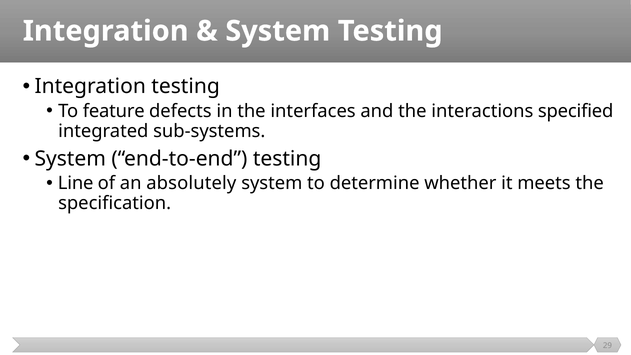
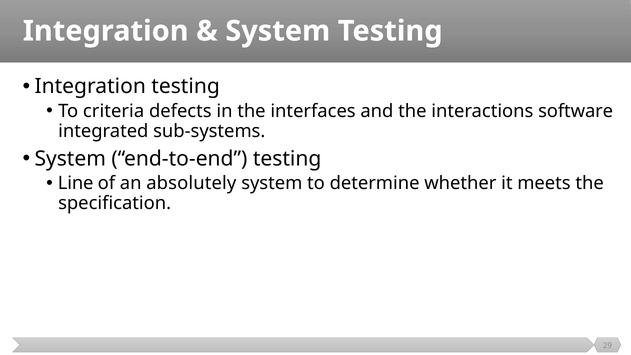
feature: feature -> criteria (114, 111)
specified: specified -> software (576, 111)
